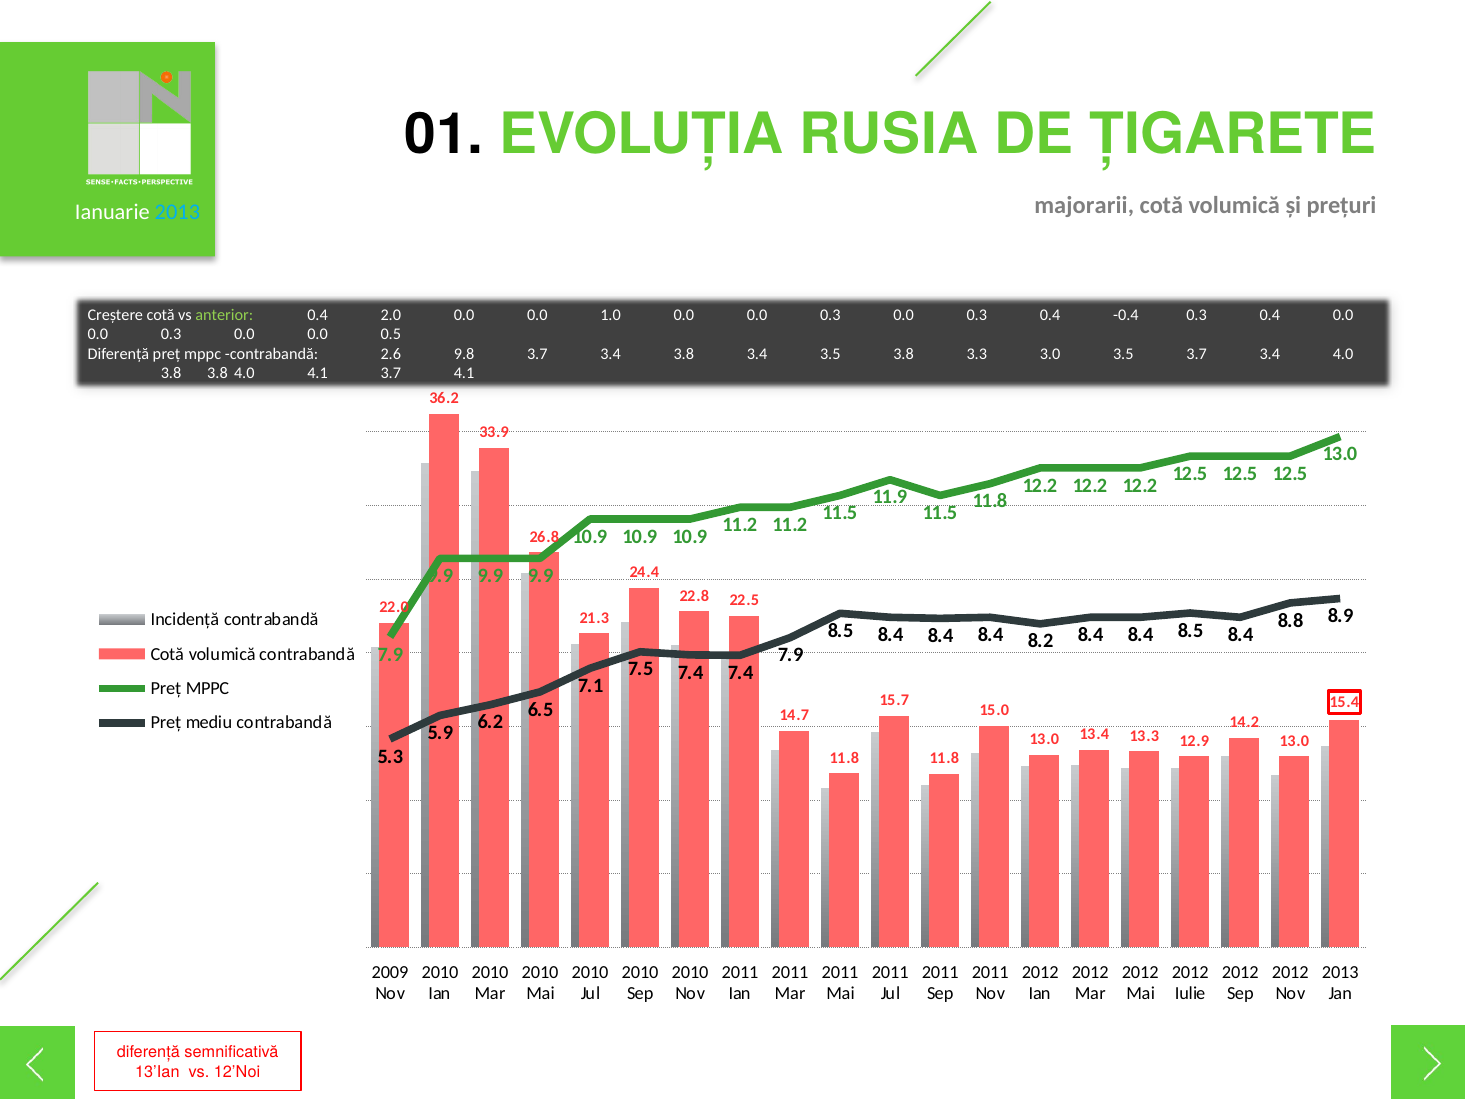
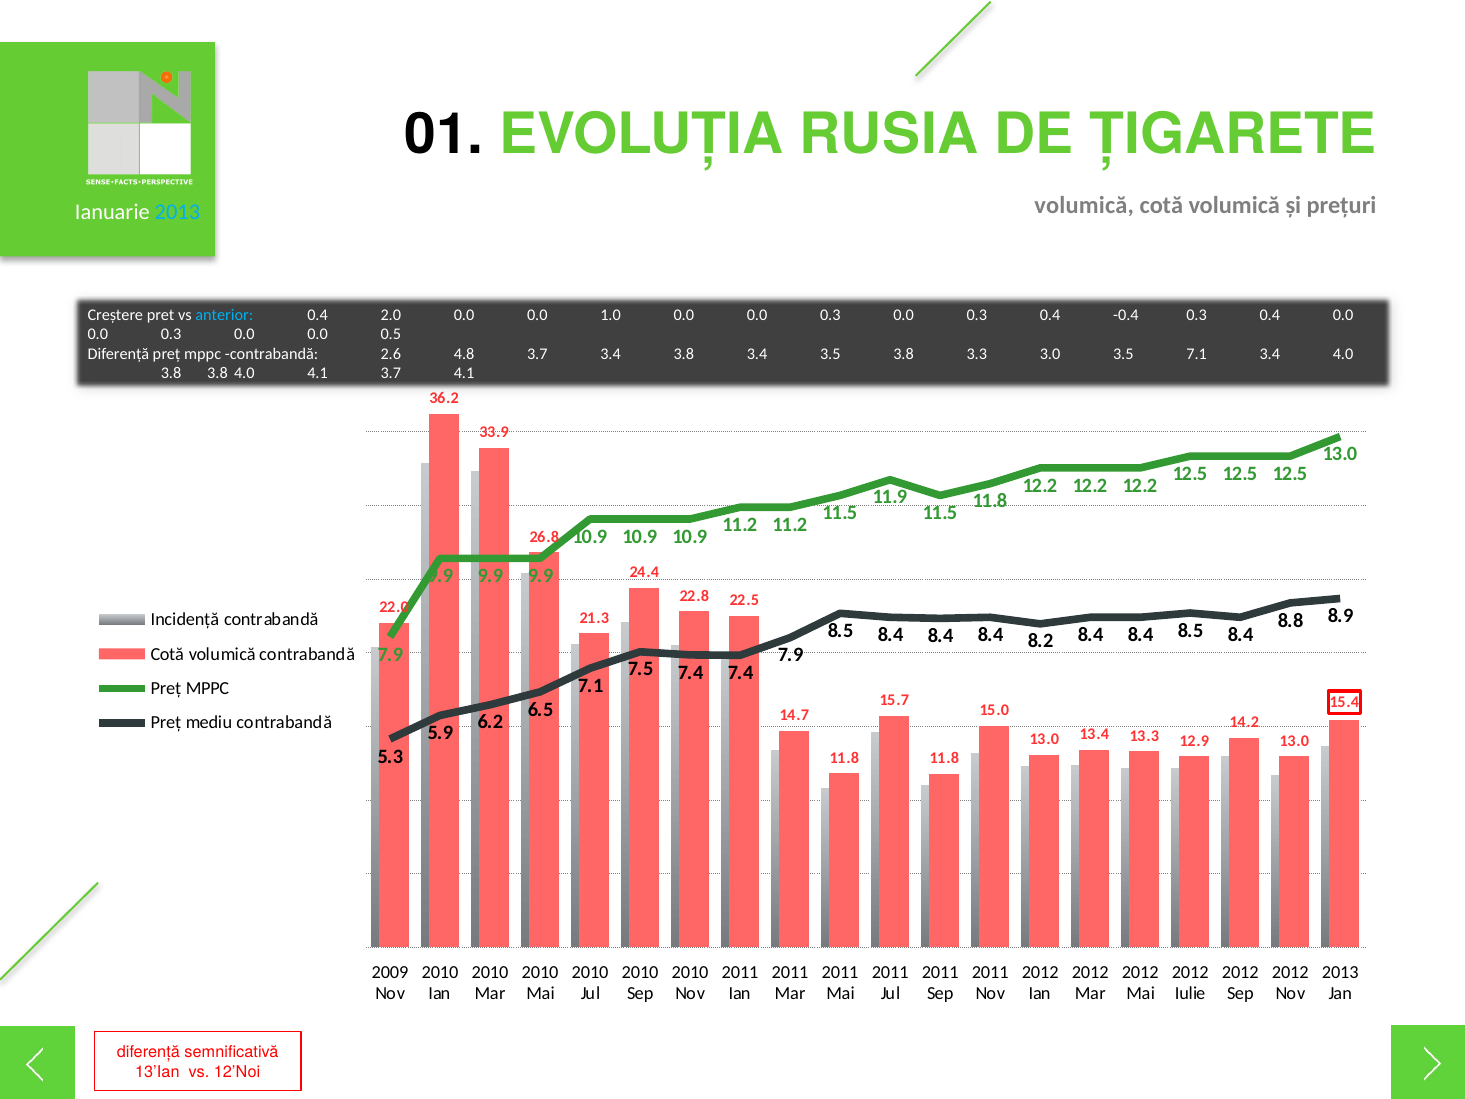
majorarii: majorarii -> volumică (1084, 206)
Creștere cotă: cotă -> pret (161, 315)
anterior colour: light green -> light blue (224, 315)
9.8: 9.8 -> 4.8 (464, 354)
3.5 3.7: 3.7 -> 7.1 (1197, 354)
